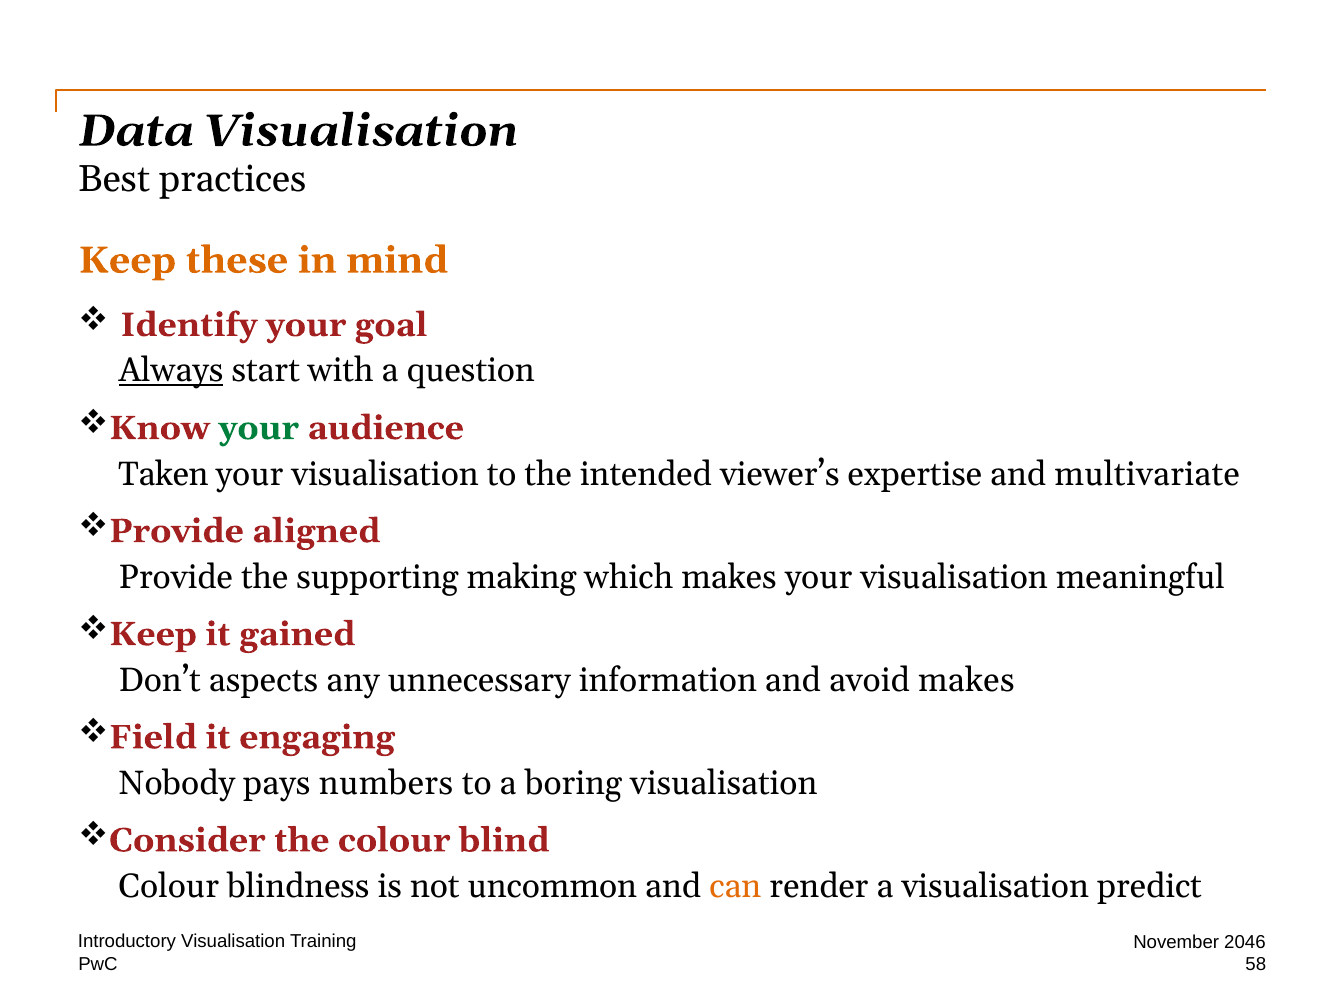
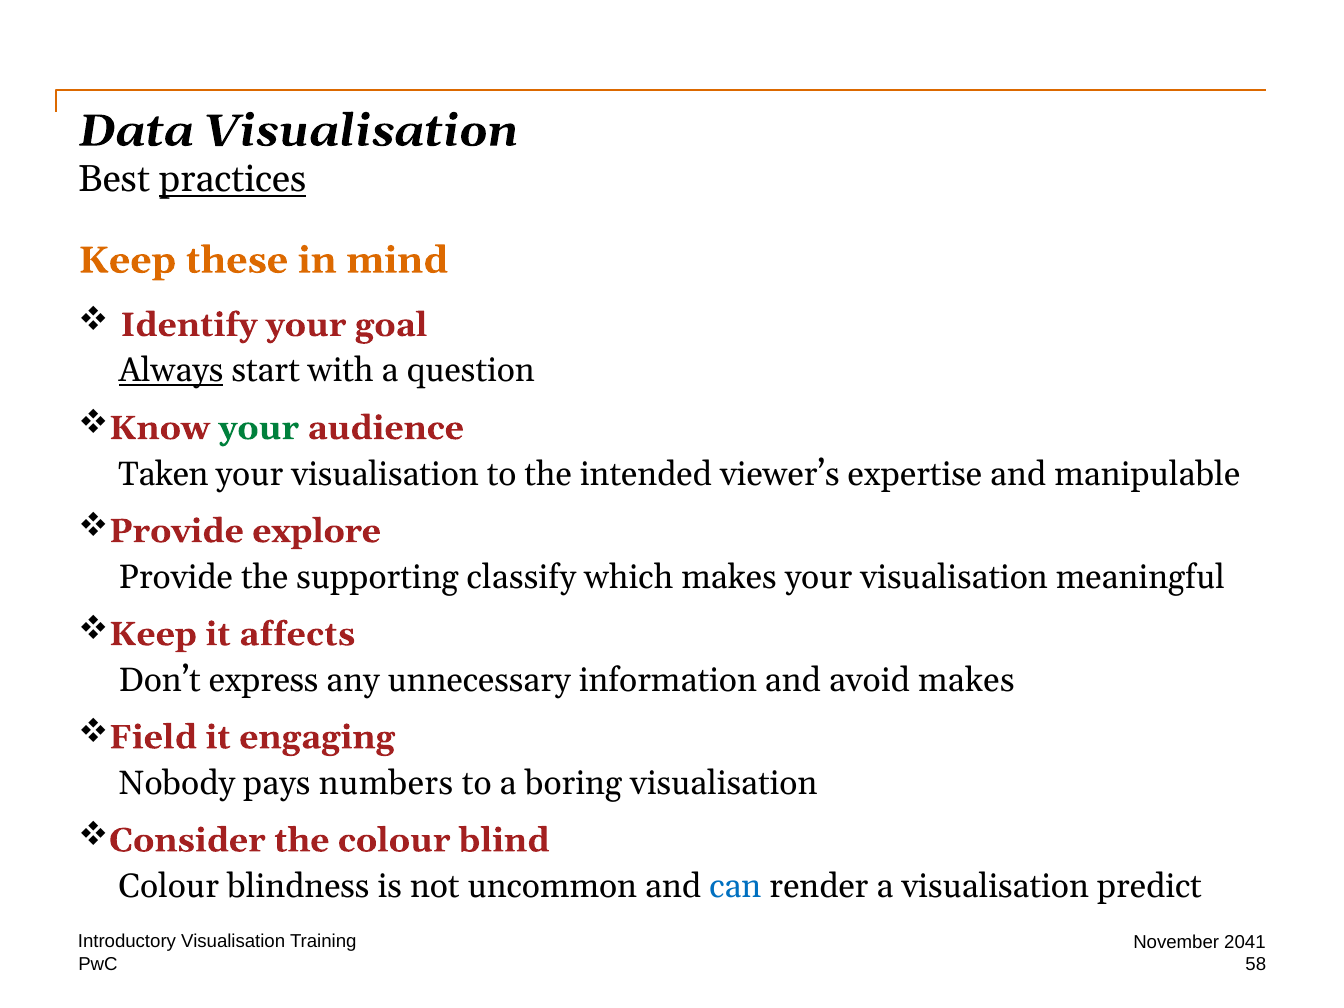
practices underline: none -> present (233, 180)
multivariate: multivariate -> manipulable (1147, 474)
aligned: aligned -> explore (317, 531)
making: making -> classify (521, 577)
gained: gained -> affects (297, 634)
aspects: aspects -> express (264, 680)
can colour: orange -> blue (735, 886)
2046: 2046 -> 2041 (1245, 942)
